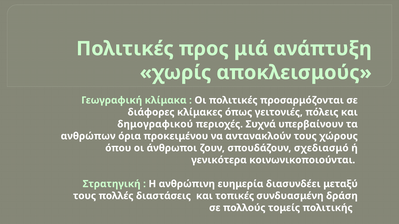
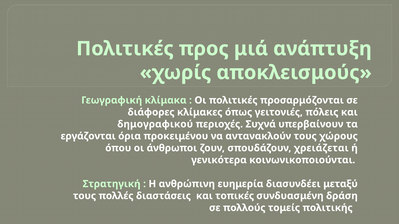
ανθρώπων: ανθρώπων -> εργάζονται (88, 136)
σχεδιασμό: σχεδιασμό -> χρειάζεται (321, 148)
